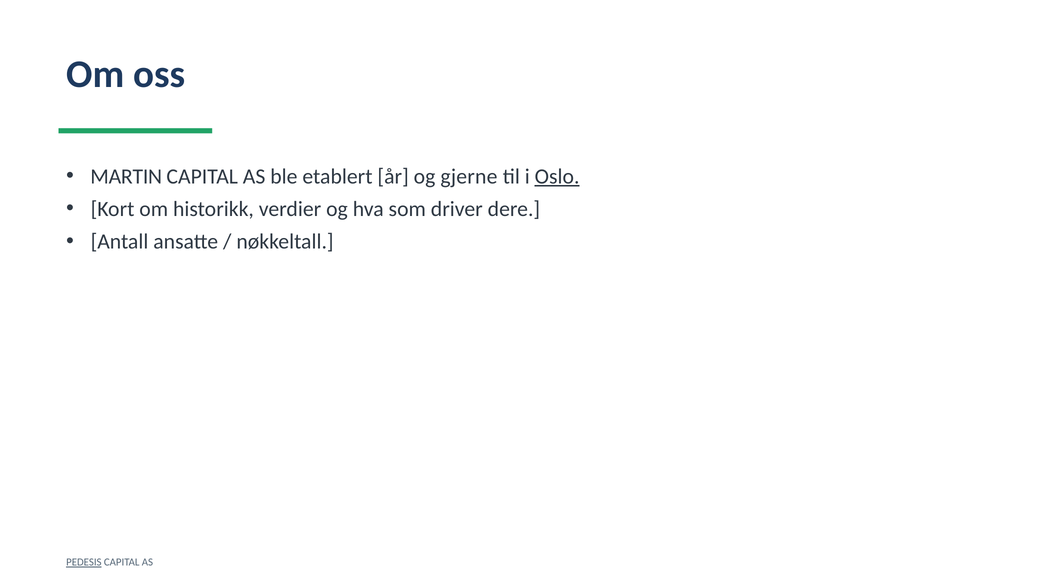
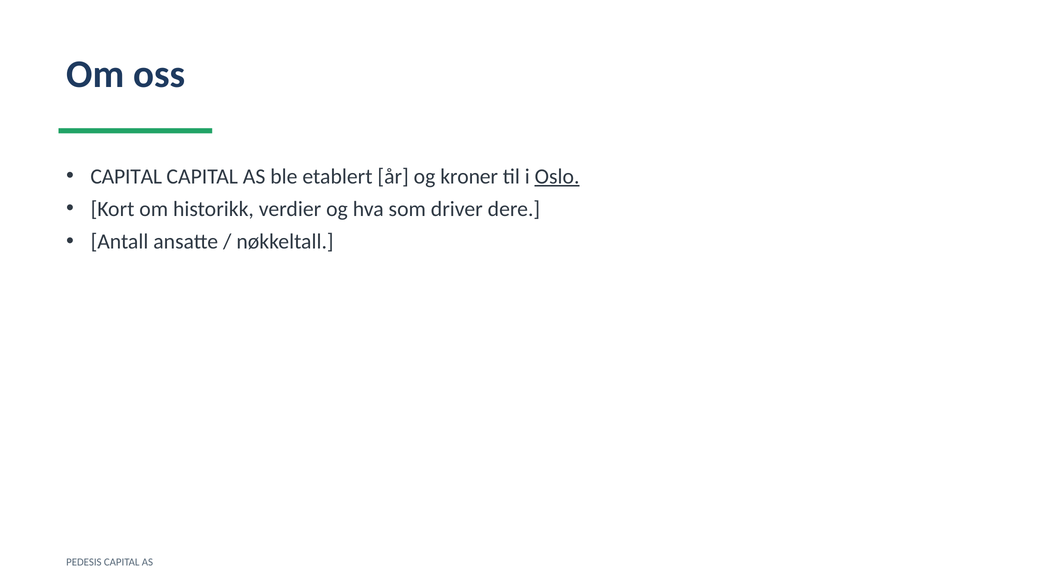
MARTIN: MARTIN -> CAPITAL (126, 176)
gjerne: gjerne -> kroner (469, 176)
PEDESIS underline: present -> none (84, 562)
